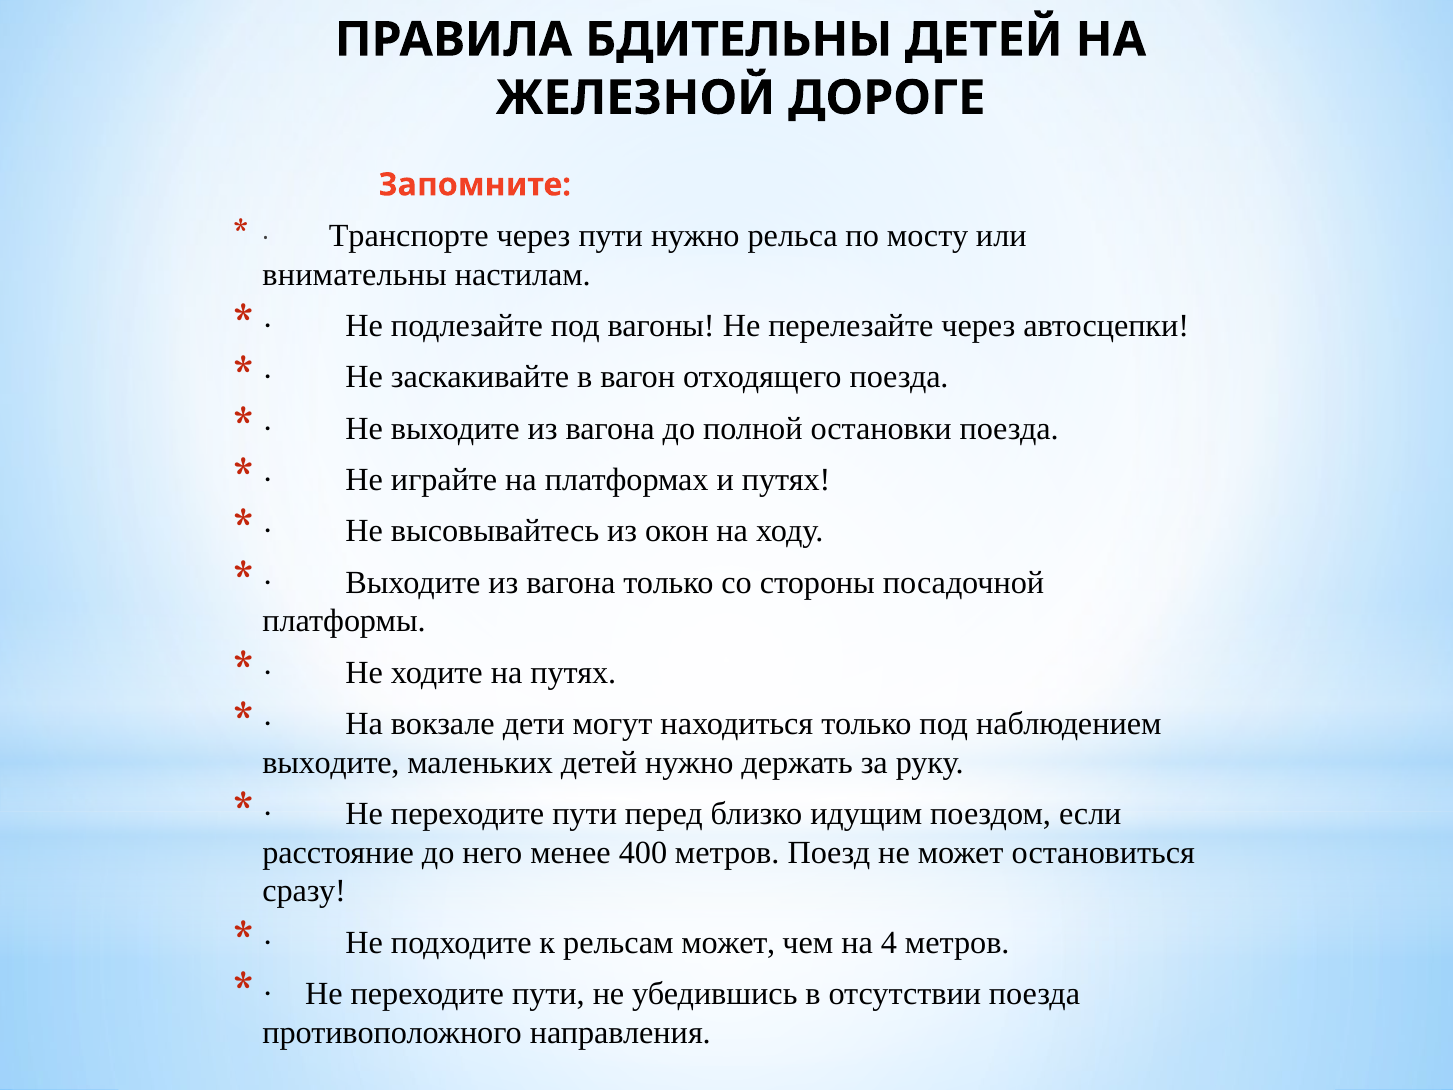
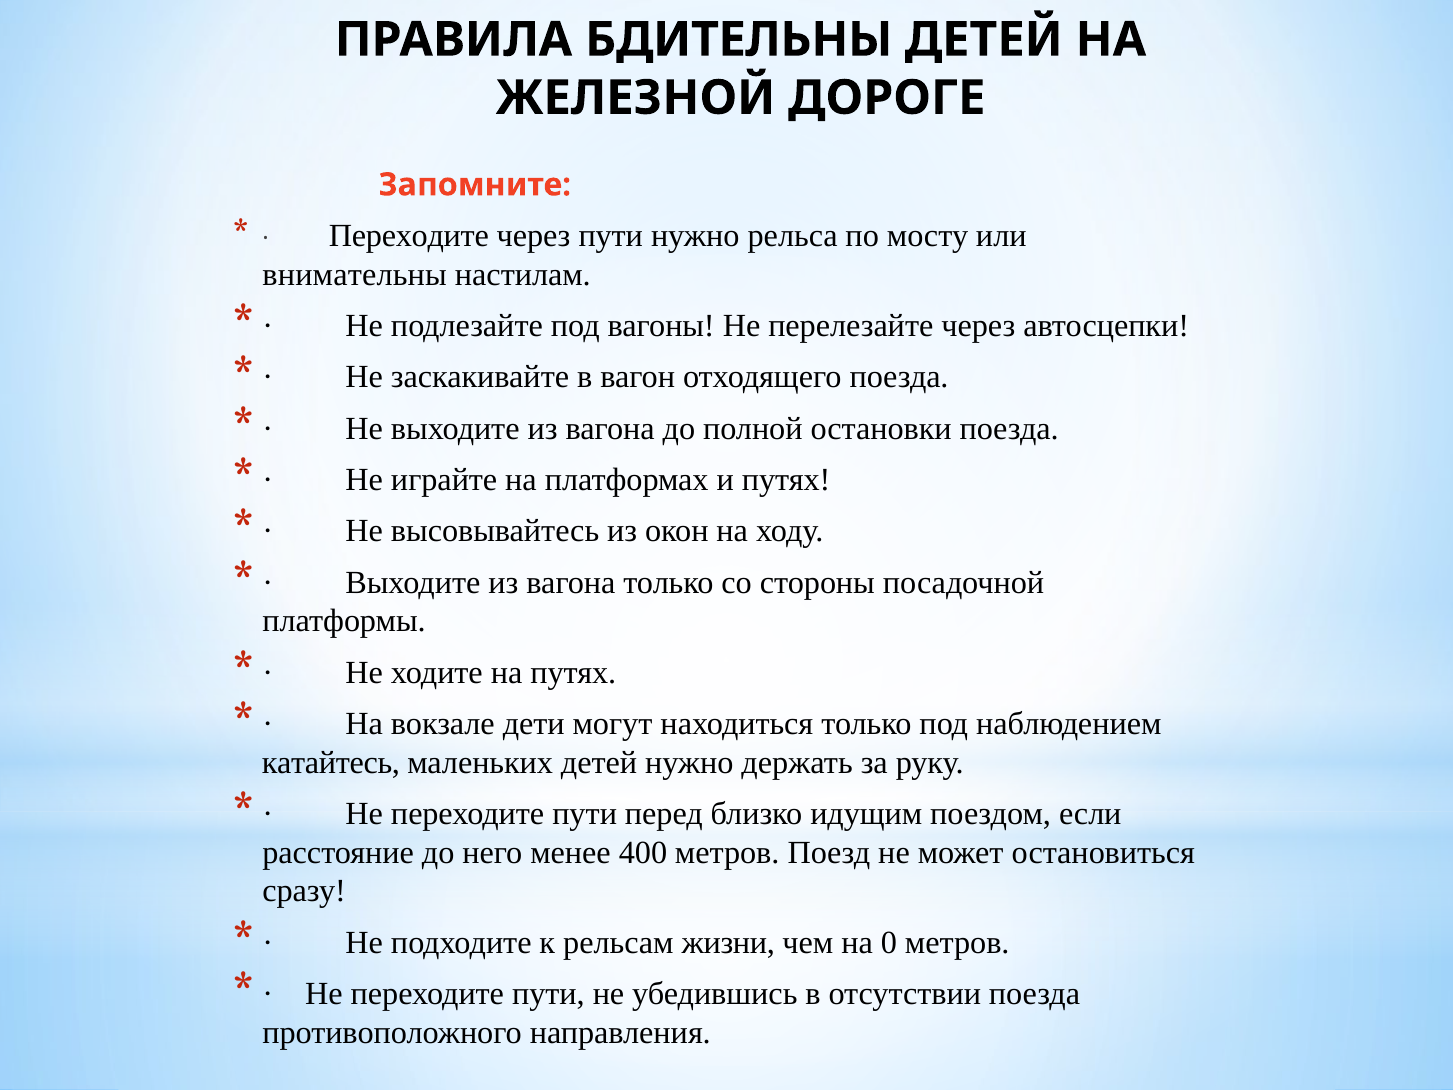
Транспорте: Транспорте -> Переходите (409, 236)
выходите: выходите -> катайтесь (331, 762)
рельсам может: может -> жизни (728, 942)
4: 4 -> 0 (889, 942)
